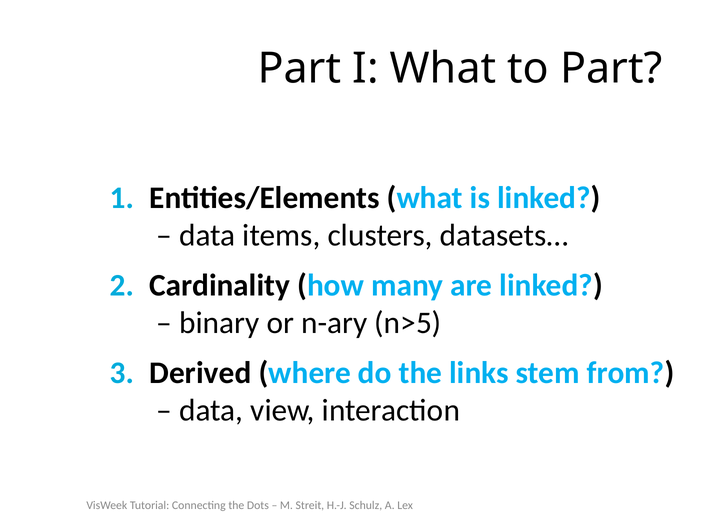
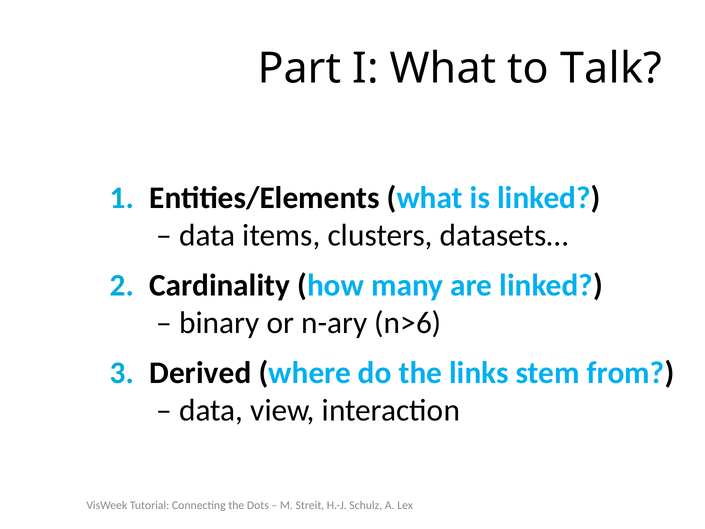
to Part: Part -> Talk (611, 68)
n>5: n>5 -> n>6 (408, 323)
